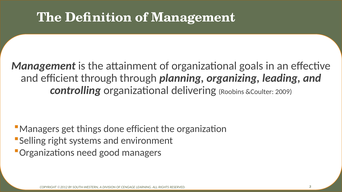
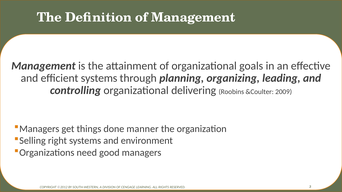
efficient through: through -> systems (99, 78)
done efficient: efficient -> manner (143, 129)
